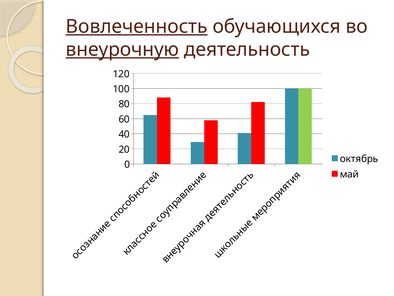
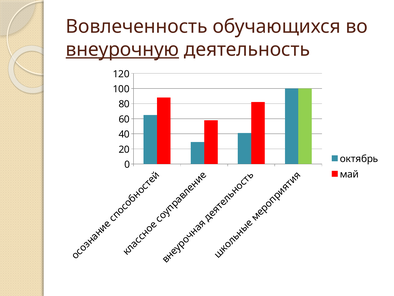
Вовлеченность underline: present -> none (137, 27)
